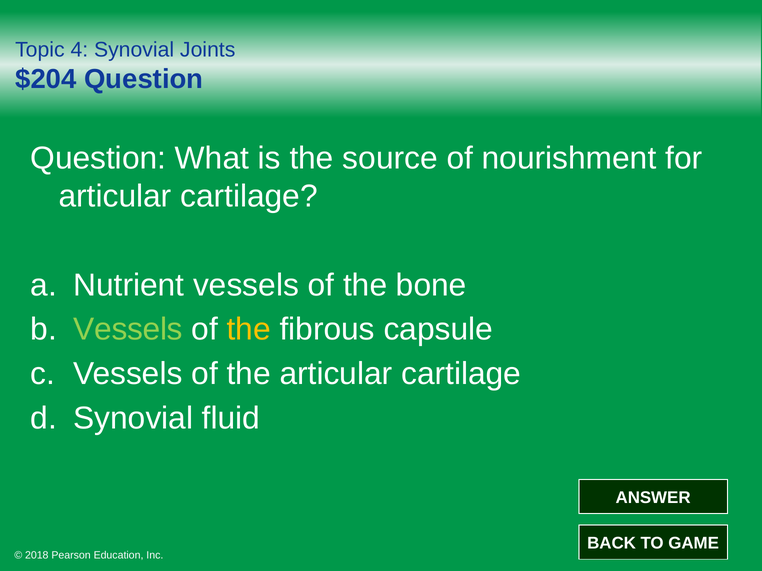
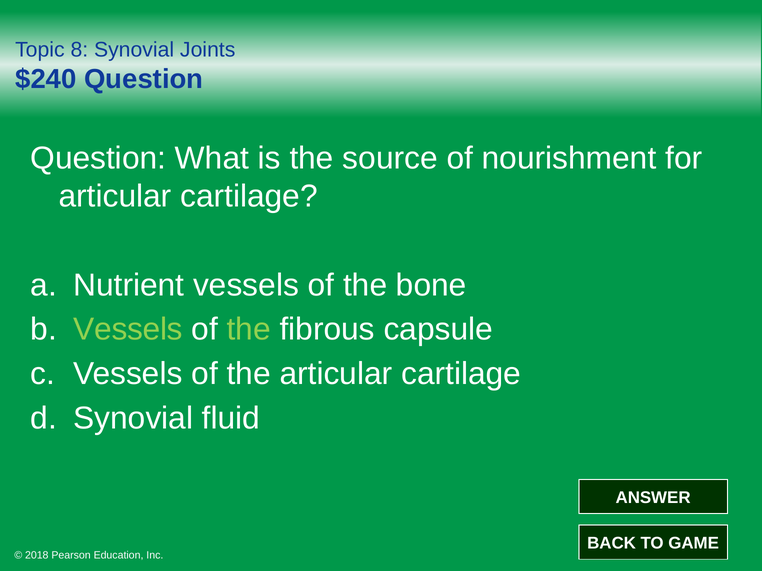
4: 4 -> 8 (79, 50)
$204: $204 -> $240 (46, 79)
the colour: yellow -> light green (249, 330)
